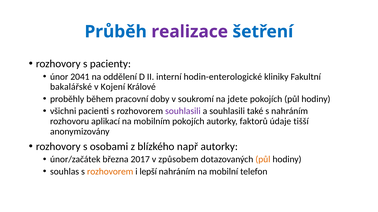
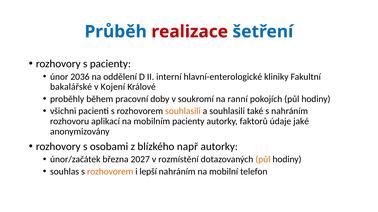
realizace colour: purple -> red (190, 32)
2041: 2041 -> 2036 (80, 77)
hodin-enterologické: hodin-enterologické -> hlavní-enterologické (223, 77)
jdete: jdete -> ranní (238, 99)
souhlasili colour: purple -> orange (183, 111)
mobilním pokojích: pokojích -> pacienty (188, 122)
tišší: tišší -> jaké (301, 122)
2017: 2017 -> 2027 (140, 160)
způsobem: způsobem -> rozmístění (178, 160)
